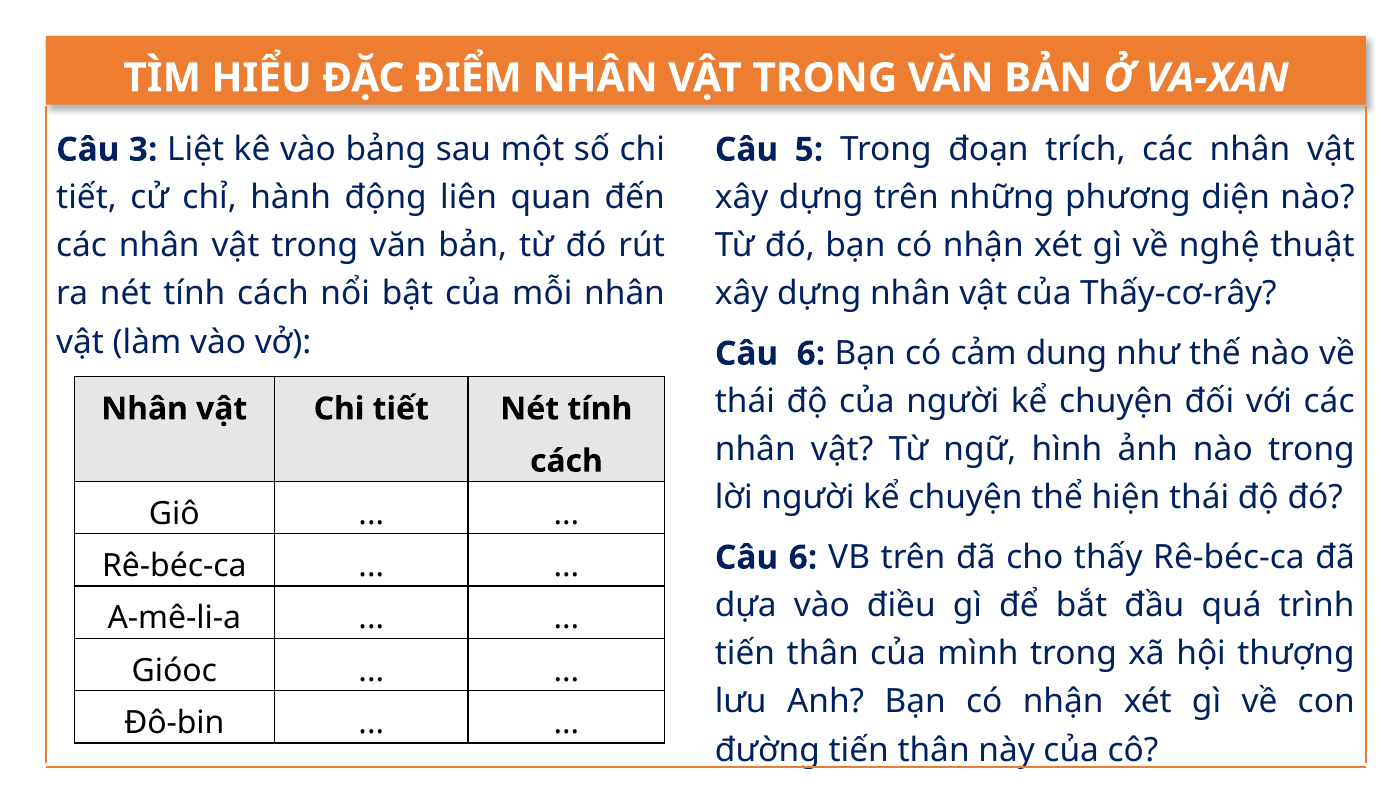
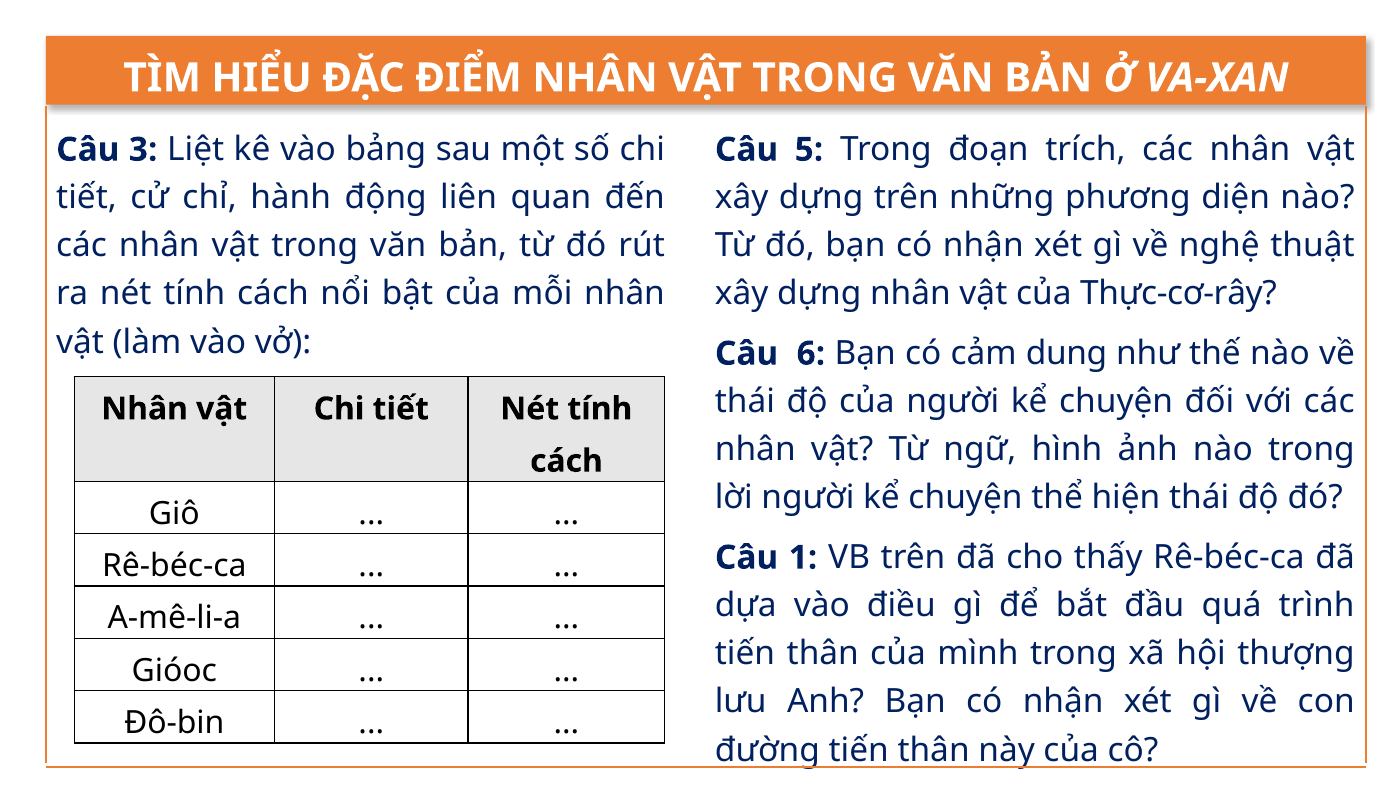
Thấy-cơ-rây: Thấy-cơ-rây -> Thực-cơ-rây (1179, 294)
6: 6 -> 1 (803, 558)
